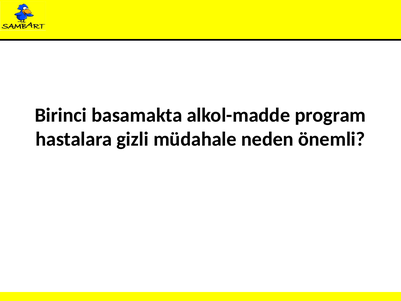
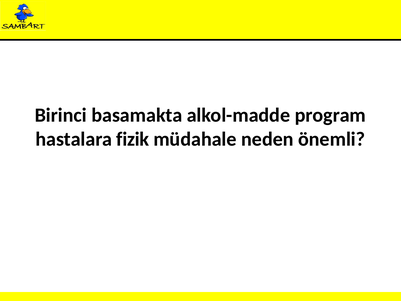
gizli: gizli -> fizik (133, 139)
